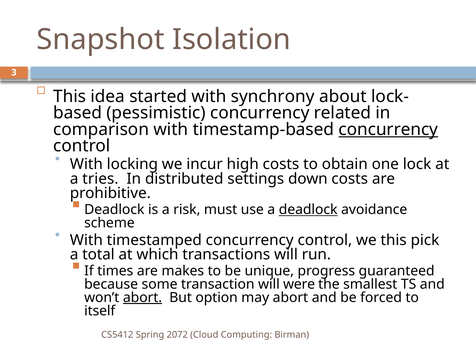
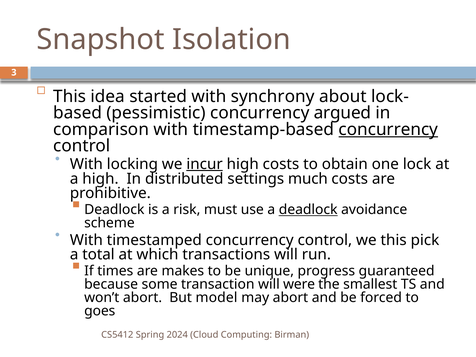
related: related -> argued (343, 113)
incur underline: none -> present (205, 164)
a tries: tries -> high (100, 179)
down: down -> much (308, 179)
abort underline: present -> none (143, 298)
option: option -> model (216, 298)
itself: itself -> goes (100, 311)
2072: 2072 -> 2024 (177, 335)
